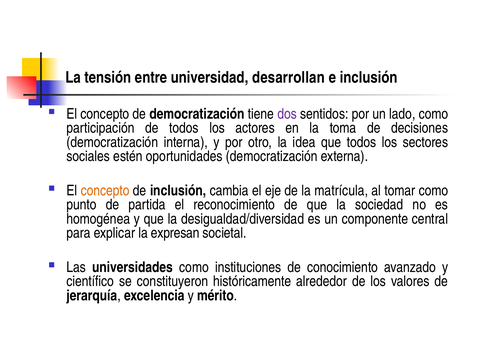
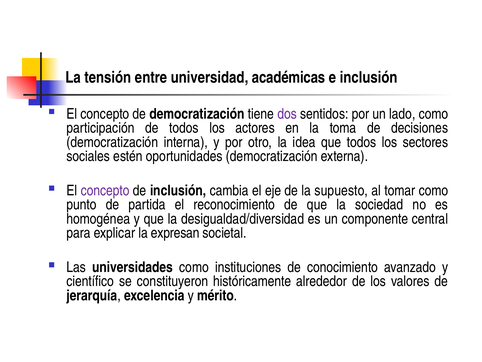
desarrollan: desarrollan -> académicas (289, 77)
concepto colour: orange -> purple (105, 190)
matrícula: matrícula -> supuesto (341, 190)
